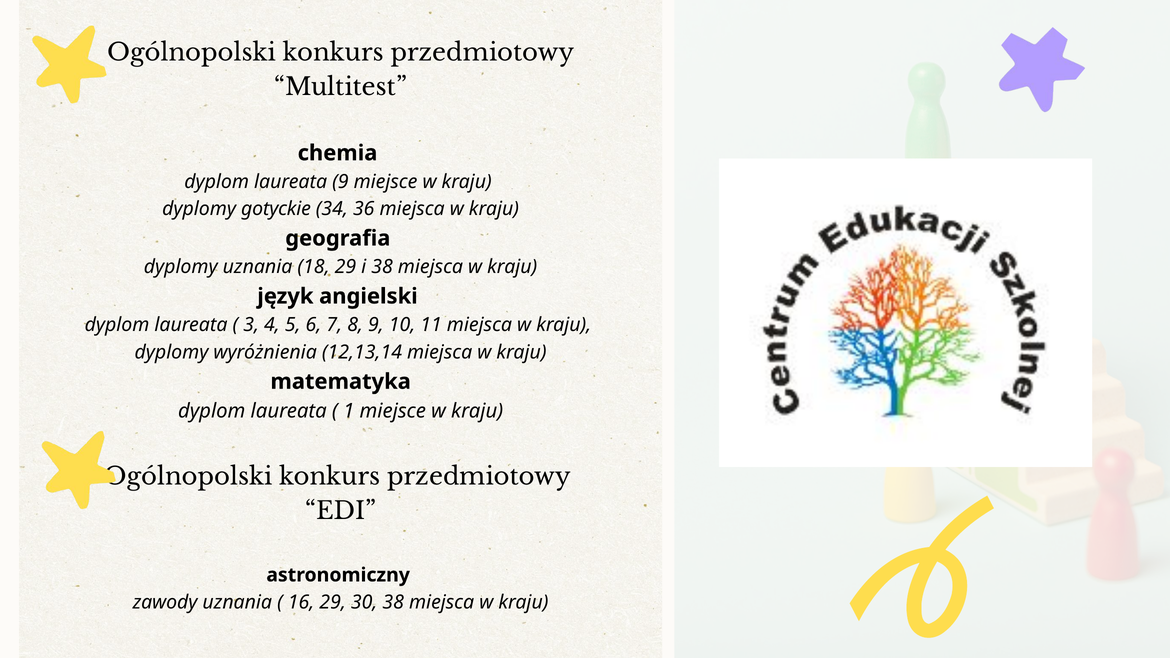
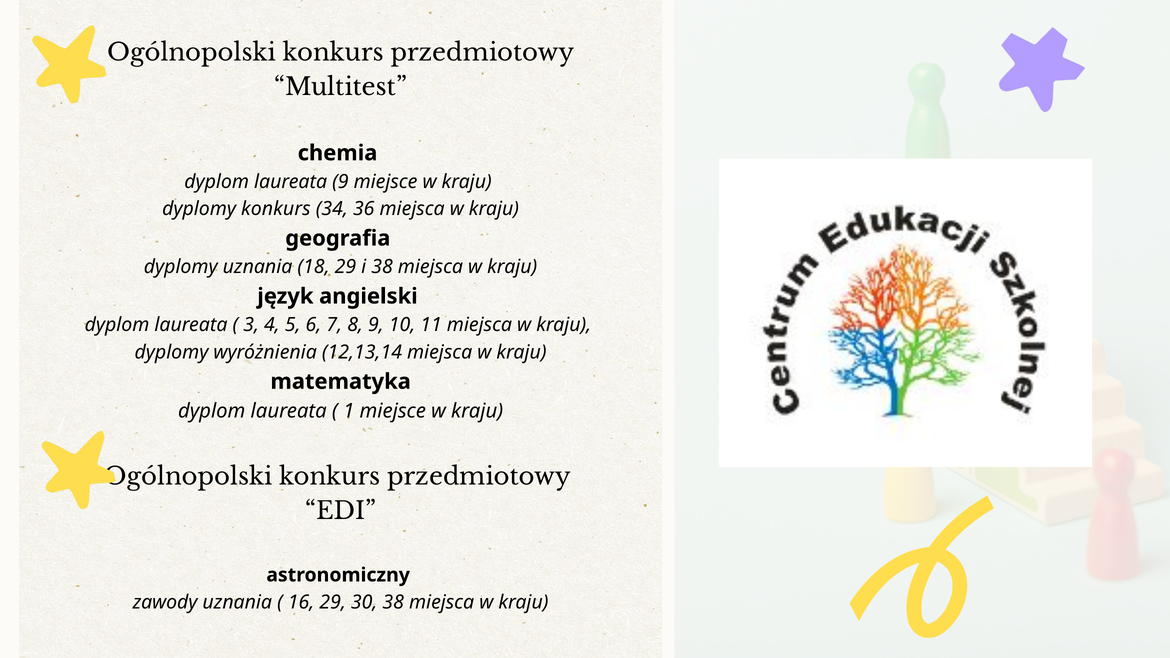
dyplomy gotyckie: gotyckie -> konkurs (276, 209)
